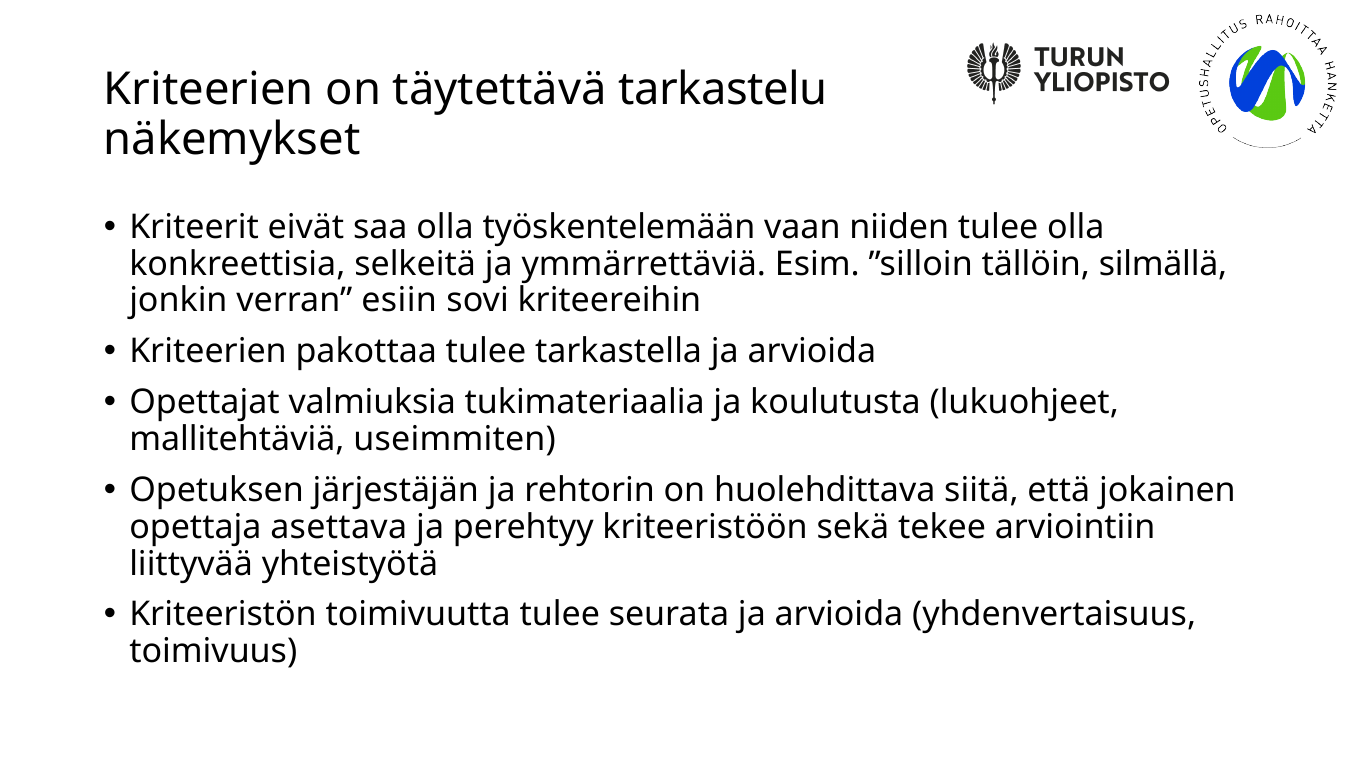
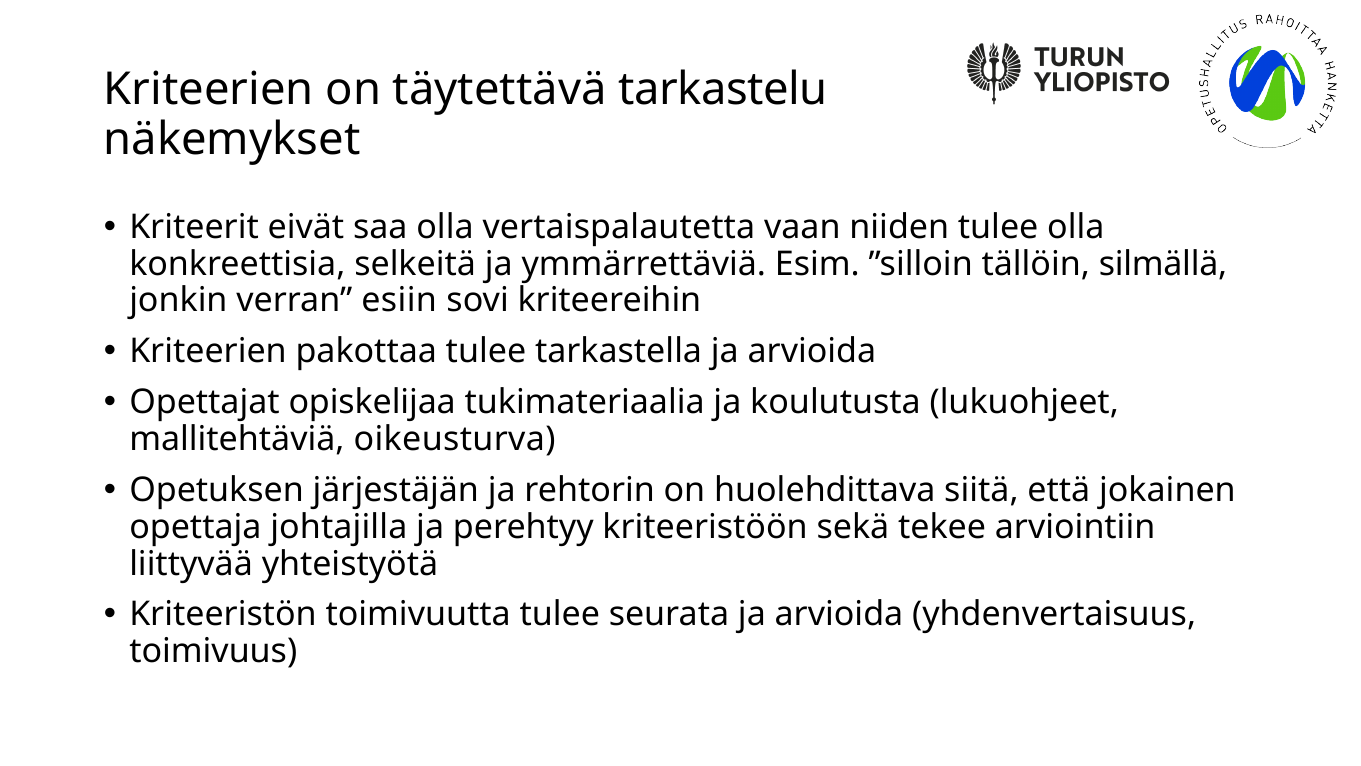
työskentelemään: työskentelemään -> vertaispalautetta (619, 227)
valmiuksia: valmiuksia -> opiskelijaa (372, 402)
useimmiten: useimmiten -> oikeusturva (455, 439)
asettava: asettava -> johtajilla (339, 527)
